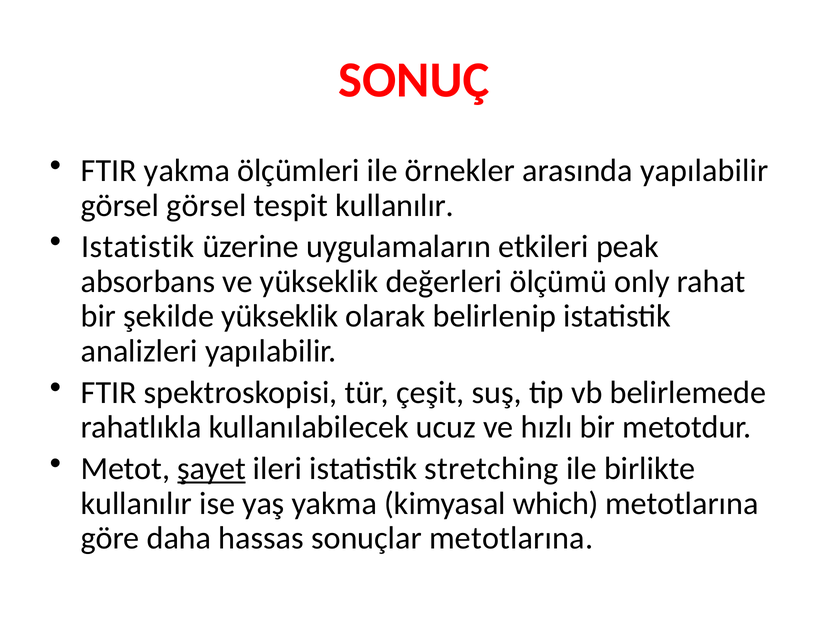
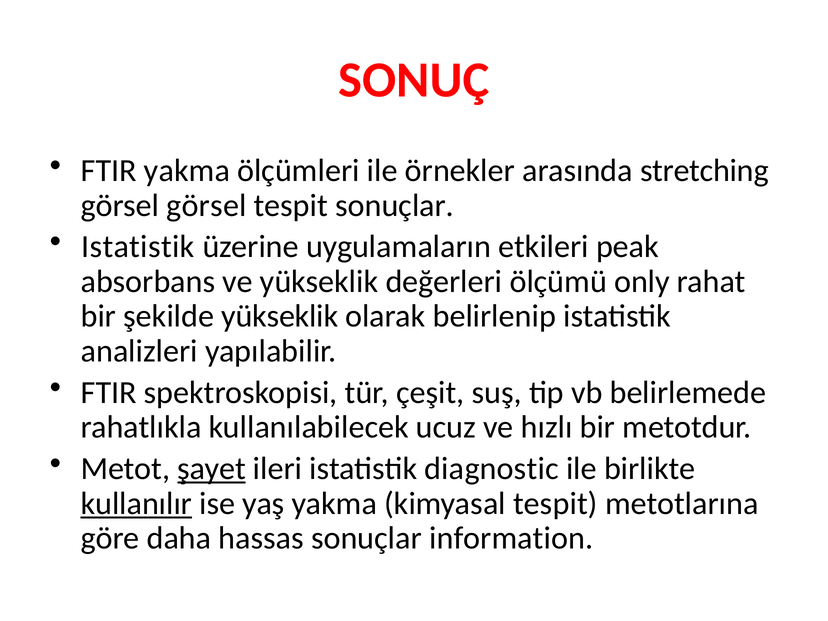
arasında yapılabilir: yapılabilir -> stretching (704, 171)
tespit kullanılır: kullanılır -> sonuçlar (395, 205)
stretching: stretching -> diagnostic (492, 469)
kullanılır underline: none -> present (136, 504)
kimyasal which: which -> tespit (555, 504)
sonuçlar metotlarına: metotlarına -> information (511, 538)
